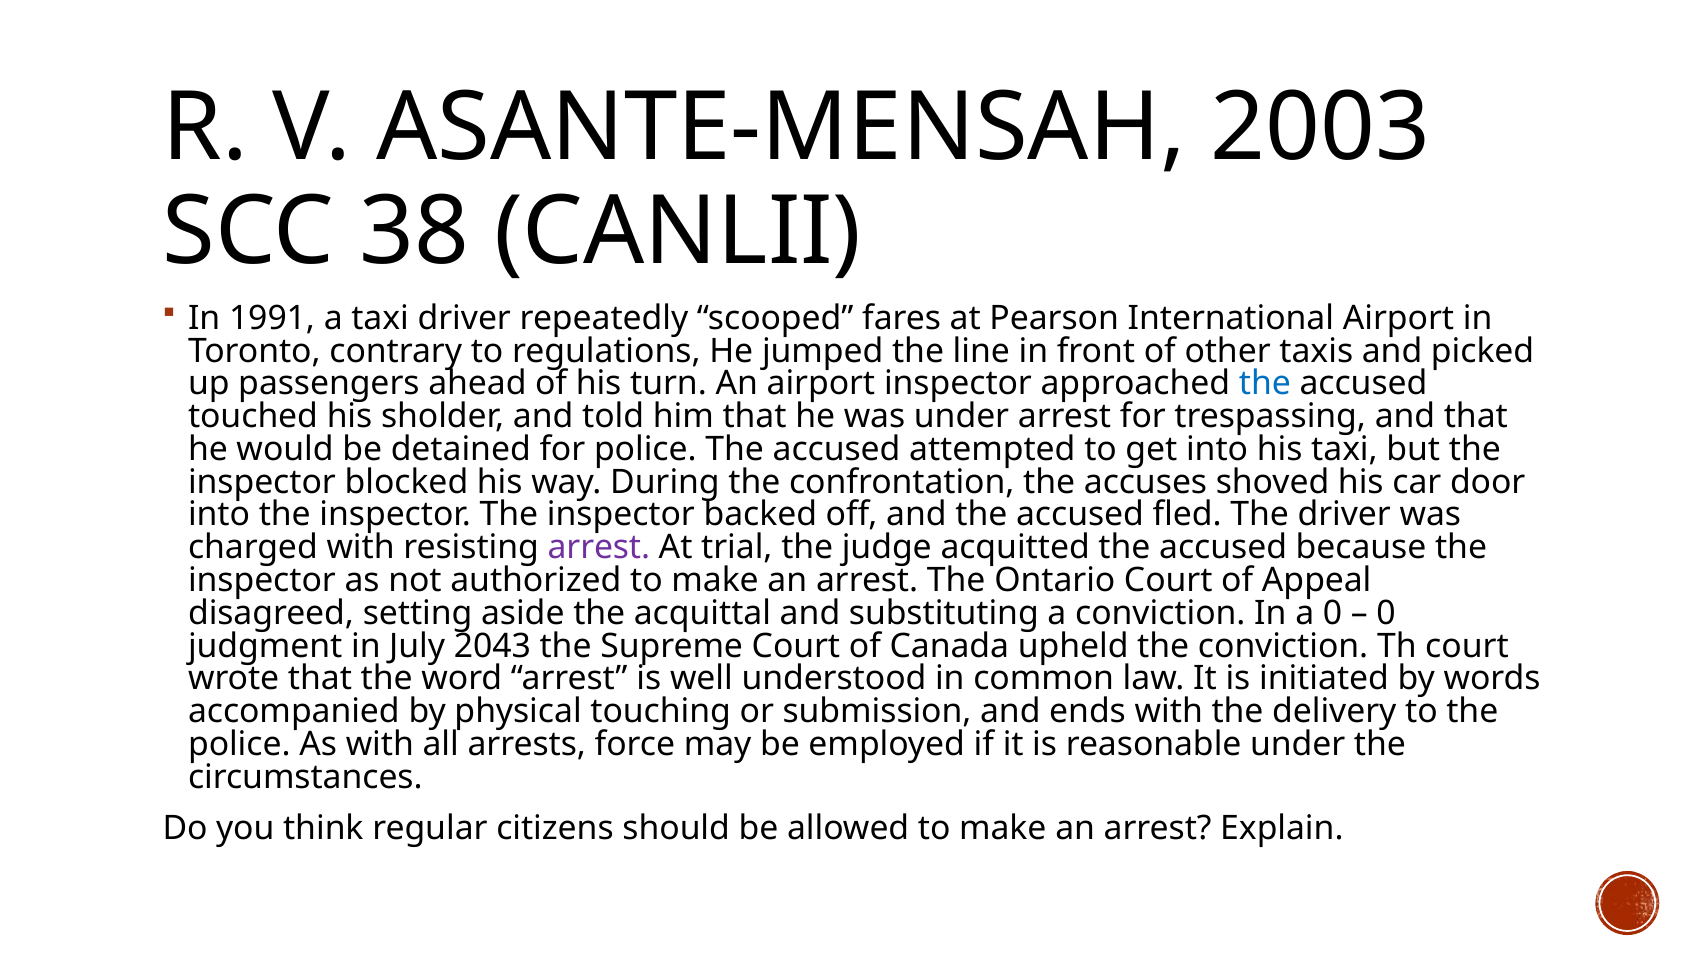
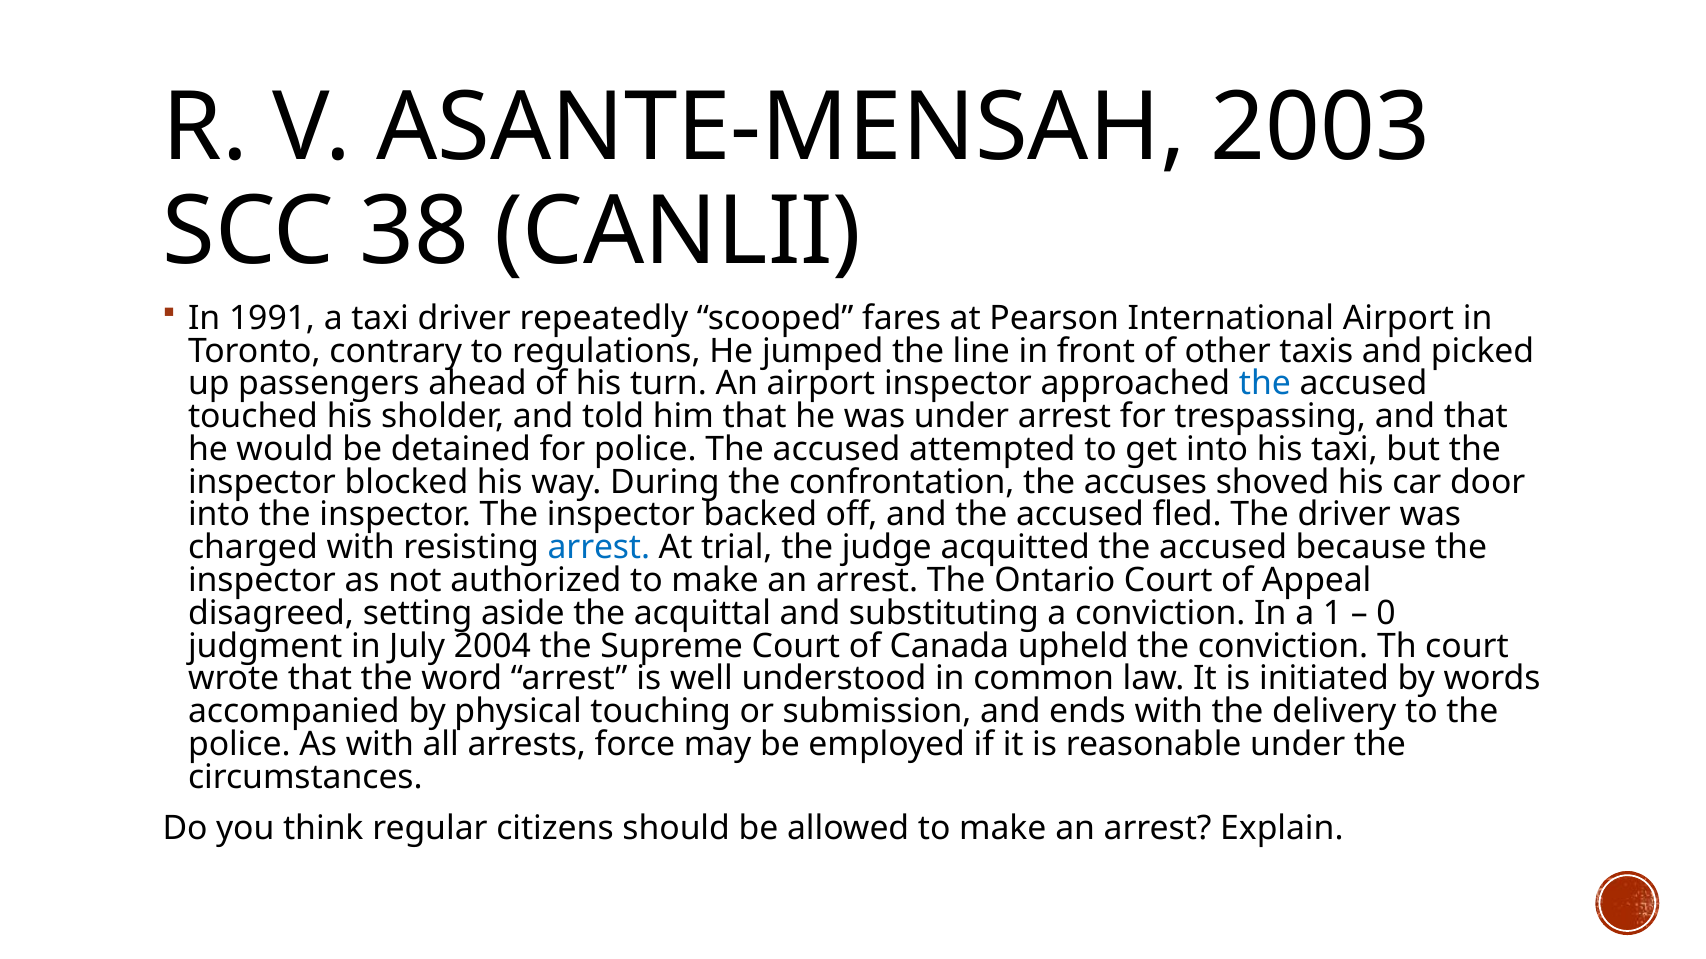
arrest colour: purple -> blue (599, 548)
a 0: 0 -> 1 (1332, 613)
2043: 2043 -> 2004 (492, 646)
